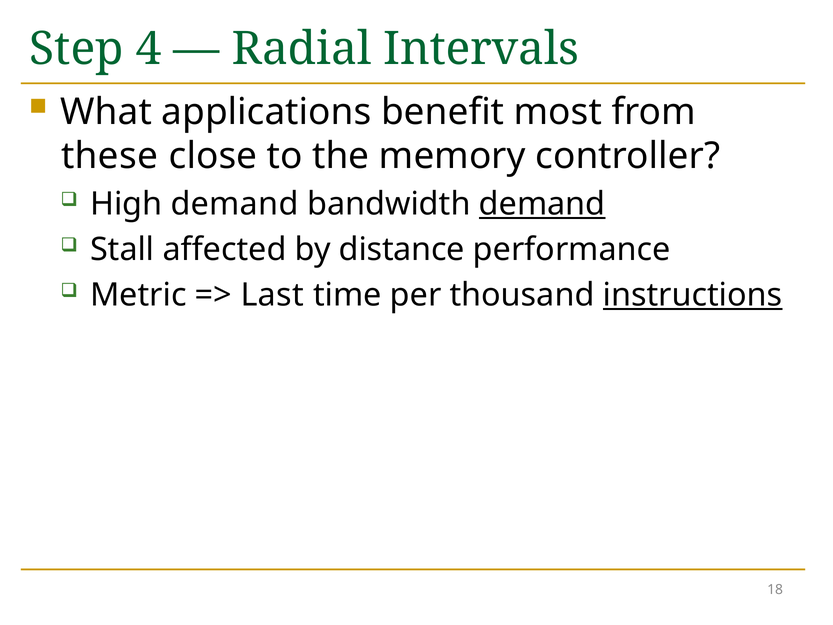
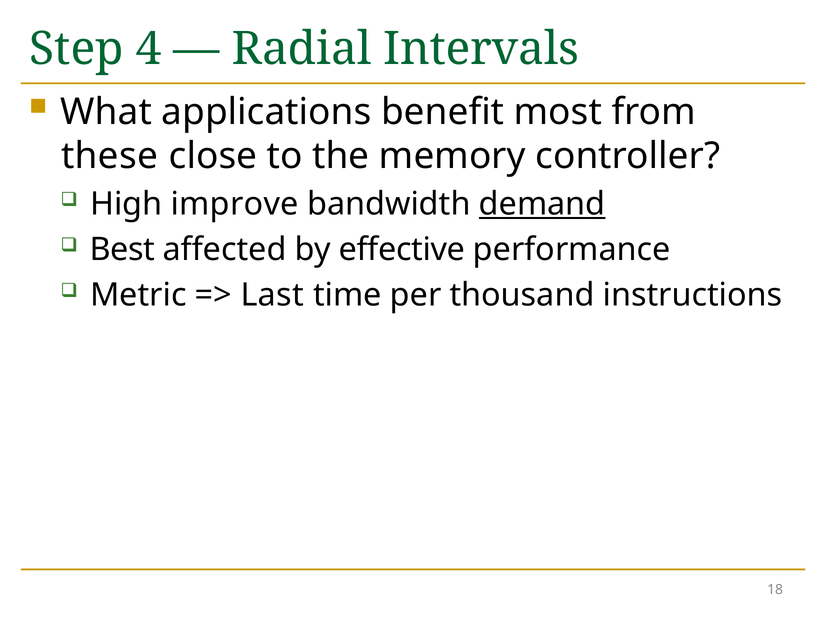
High demand: demand -> improve (235, 204)
Stall: Stall -> Best (122, 249)
distance: distance -> effective (402, 249)
instructions underline: present -> none (693, 295)
